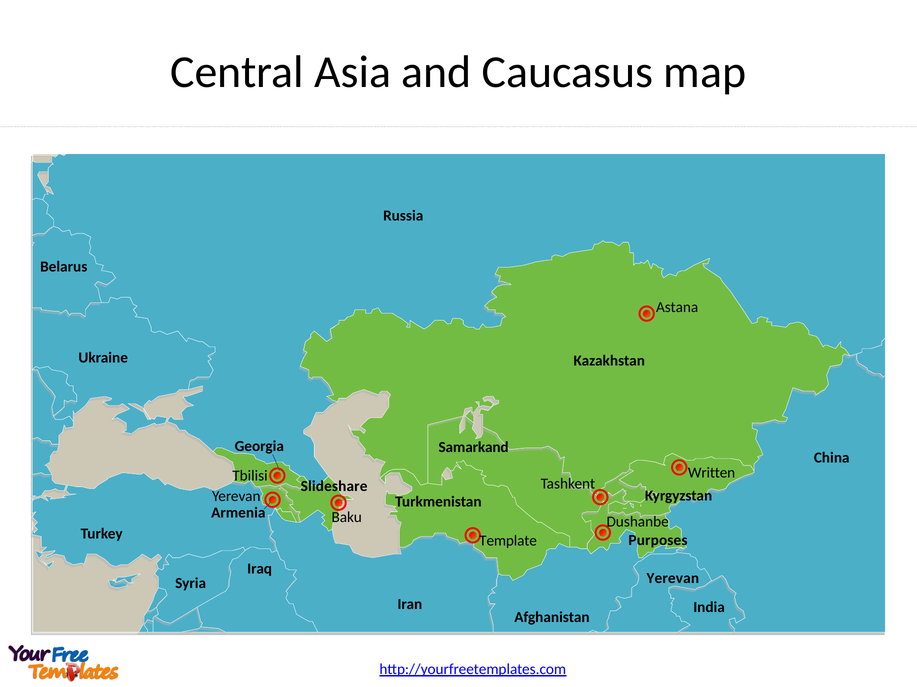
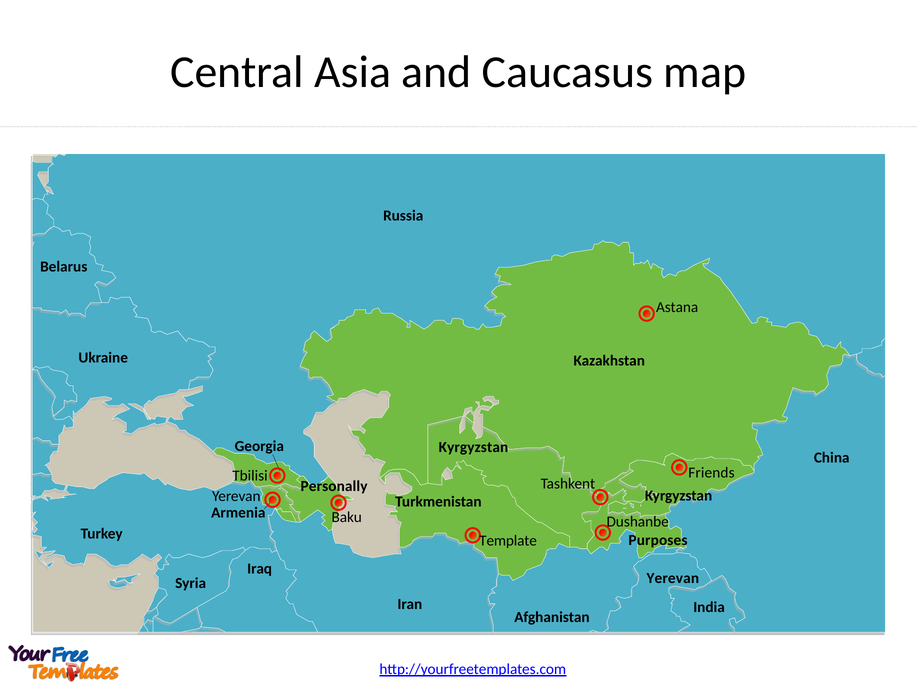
Samarkand: Samarkand -> Kyrgyzstan (473, 448)
Written: Written -> Friends (711, 473)
Slideshare: Slideshare -> Personally (334, 487)
